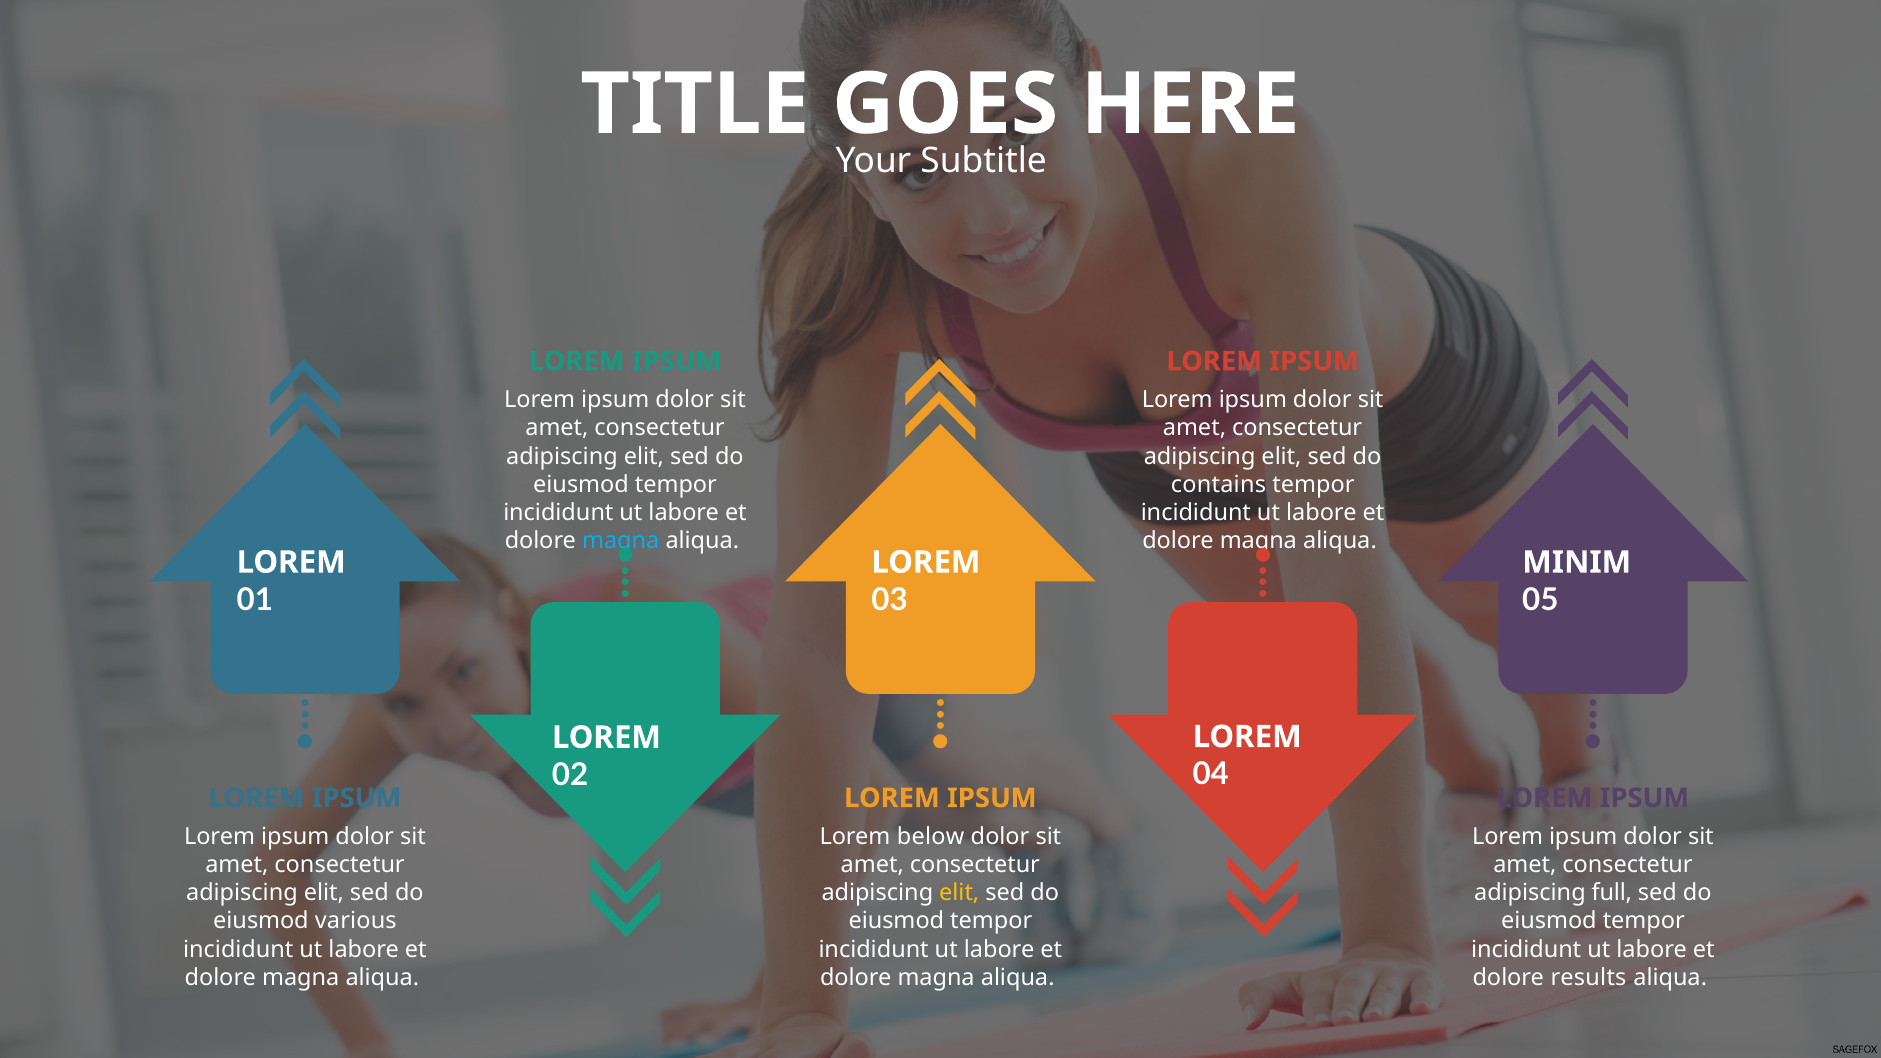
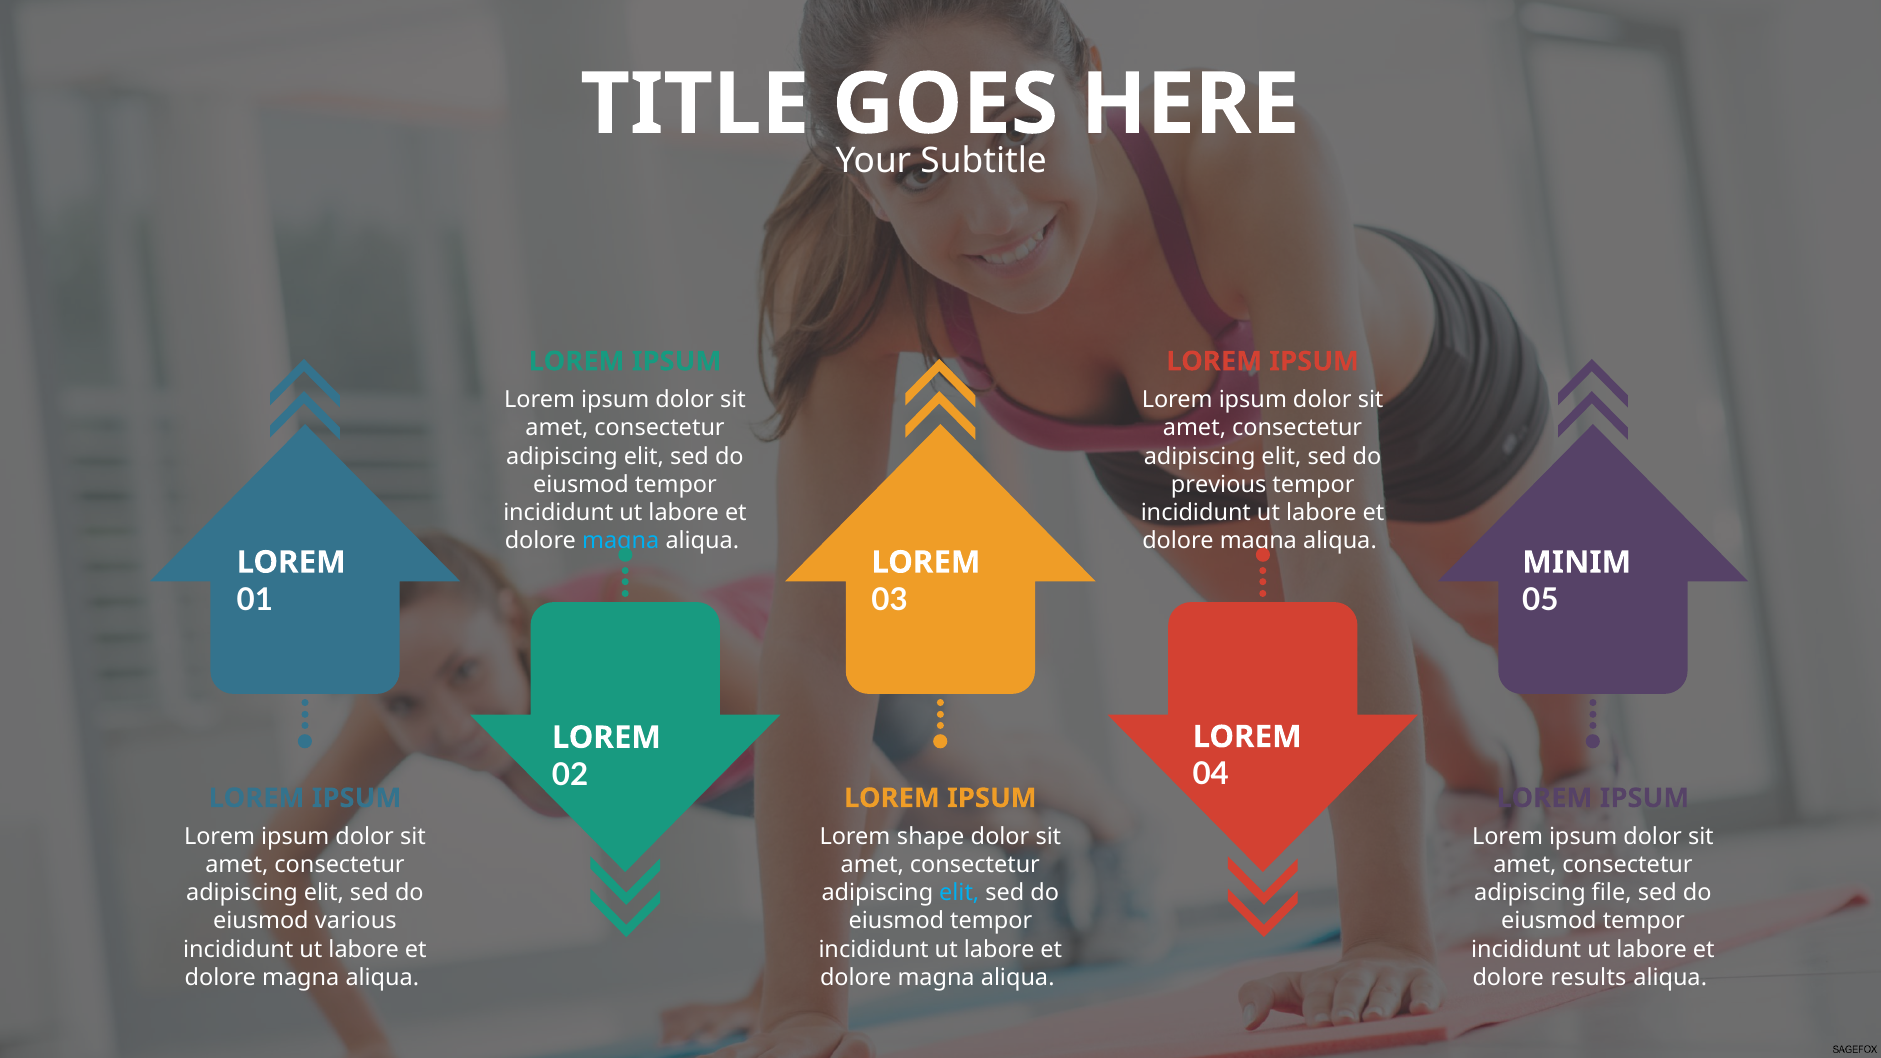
contains: contains -> previous (1219, 485)
below: below -> shape (931, 837)
elit colour: yellow -> light blue (959, 893)
full: full -> file (1612, 893)
